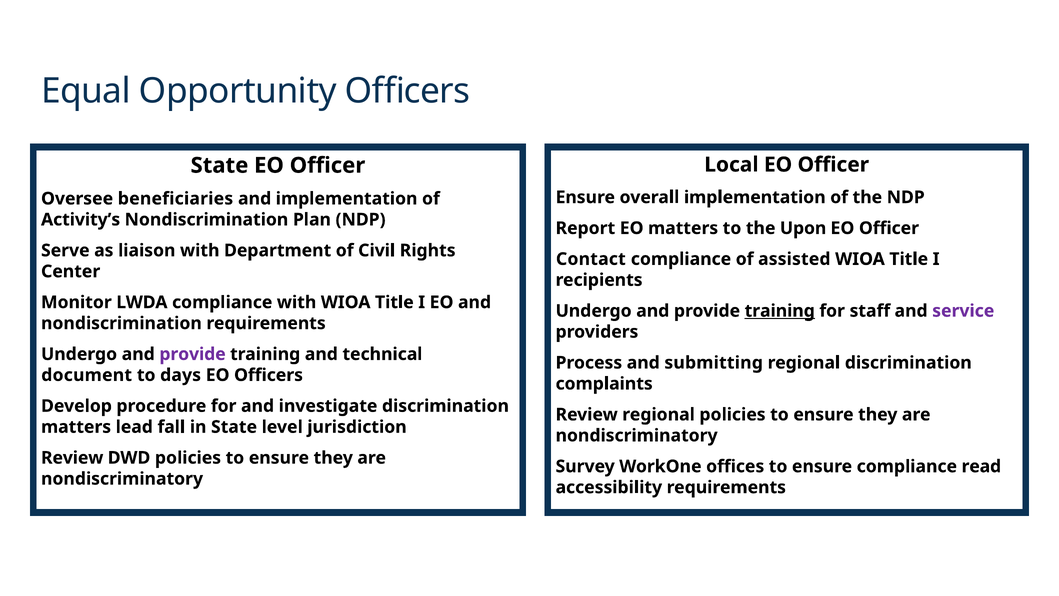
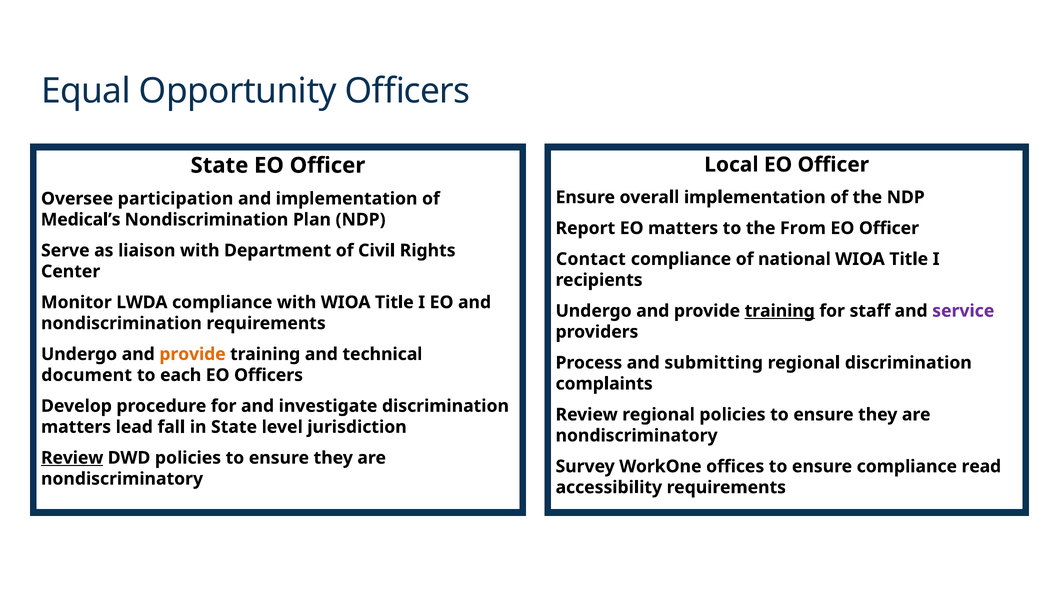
beneficiaries: beneficiaries -> participation (176, 199)
Activity’s: Activity’s -> Medical’s (81, 220)
Upon: Upon -> From (803, 228)
assisted: assisted -> national (794, 259)
provide colour: purple -> orange (193, 354)
days: days -> each (181, 375)
Review underline: none -> present (72, 458)
